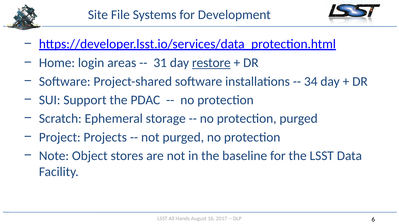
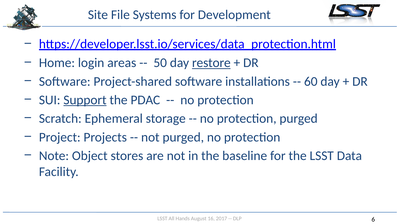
31: 31 -> 50 (160, 63)
34: 34 -> 60 (311, 82)
Support underline: none -> present (85, 100)
